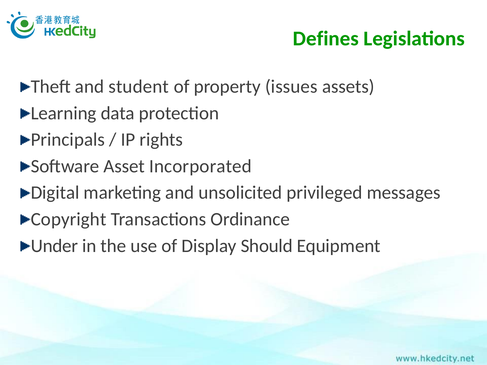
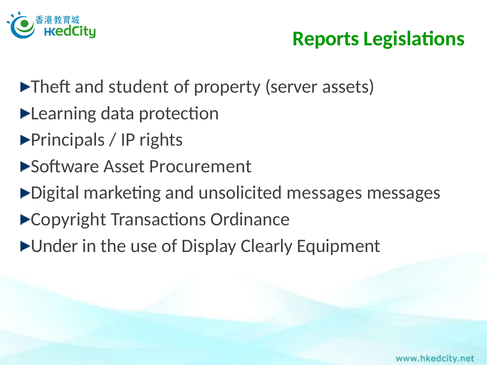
Defines: Defines -> Reports (326, 38)
issues: issues -> server (291, 87)
Incorporated: Incorporated -> Procurement (200, 166)
unsolicited privileged: privileged -> messages (324, 193)
Should: Should -> Clearly (267, 246)
